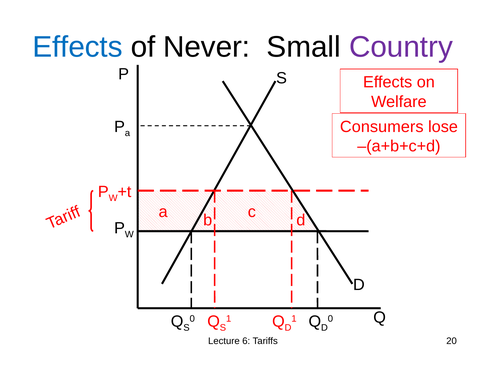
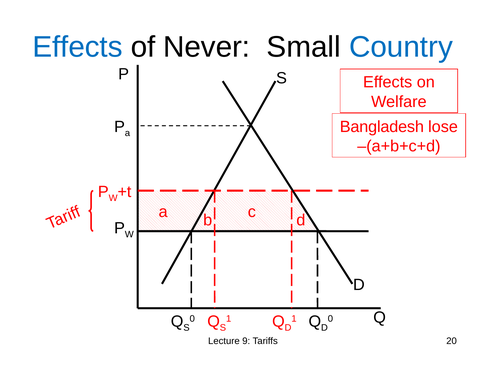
Country colour: purple -> blue (401, 47)
Consumers: Consumers -> Bangladesh (382, 127)
6: 6 -> 9 (246, 341)
